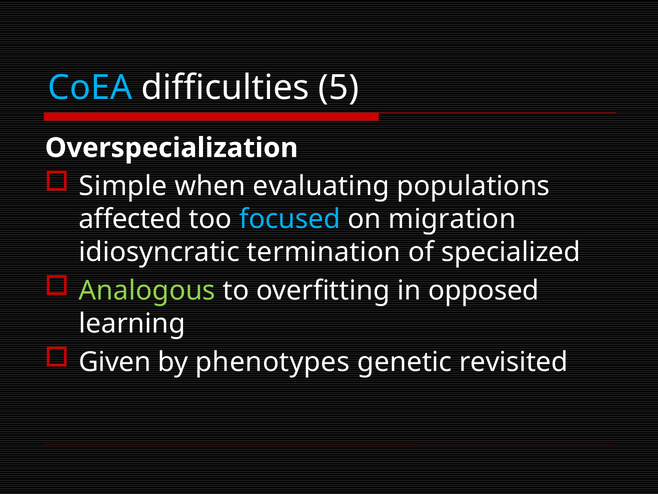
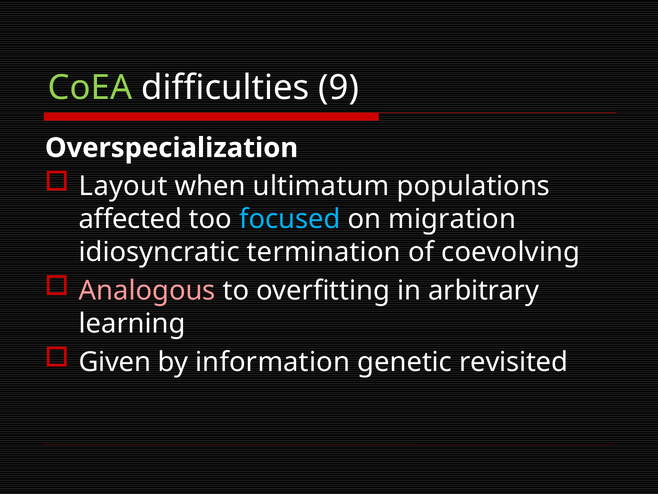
CoEA colour: light blue -> light green (90, 88)
5: 5 -> 9 (339, 88)
Simple: Simple -> Layout (123, 186)
evaluating: evaluating -> ultimatum (321, 186)
specialized: specialized -> coevolving (511, 252)
Analogous colour: light green -> pink (147, 290)
opposed: opposed -> arbitrary (484, 290)
phenotypes: phenotypes -> information (273, 362)
